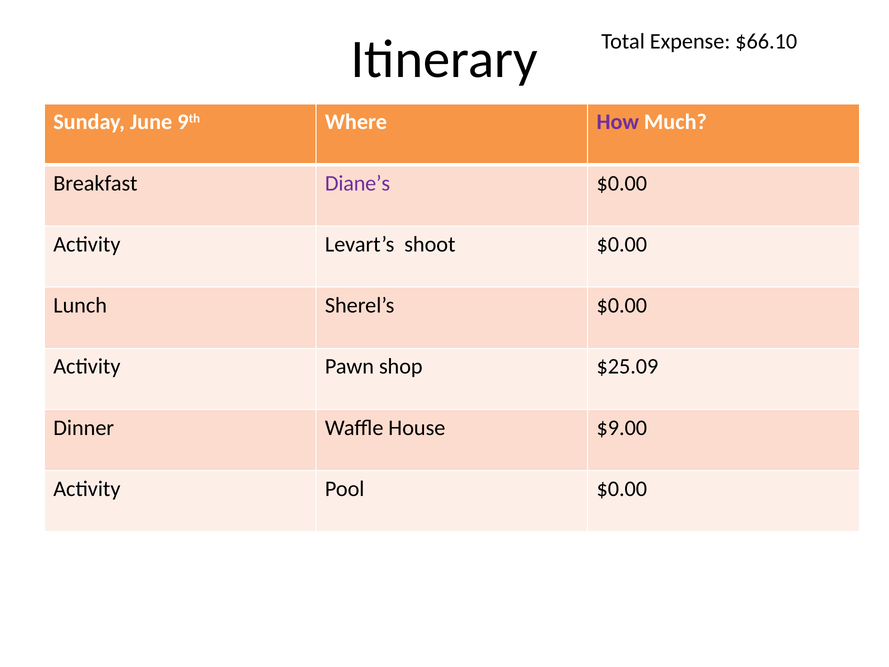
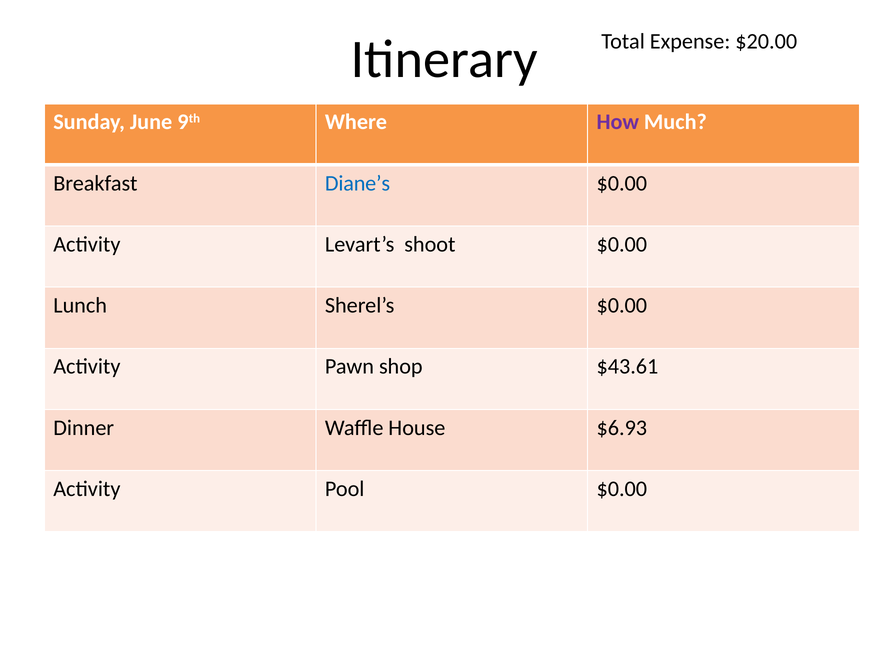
$66.10: $66.10 -> $20.00 (766, 41)
Diane’s colour: purple -> blue (358, 183)
$25.09: $25.09 -> $43.61 (627, 366)
$9.00: $9.00 -> $6.93 (622, 428)
